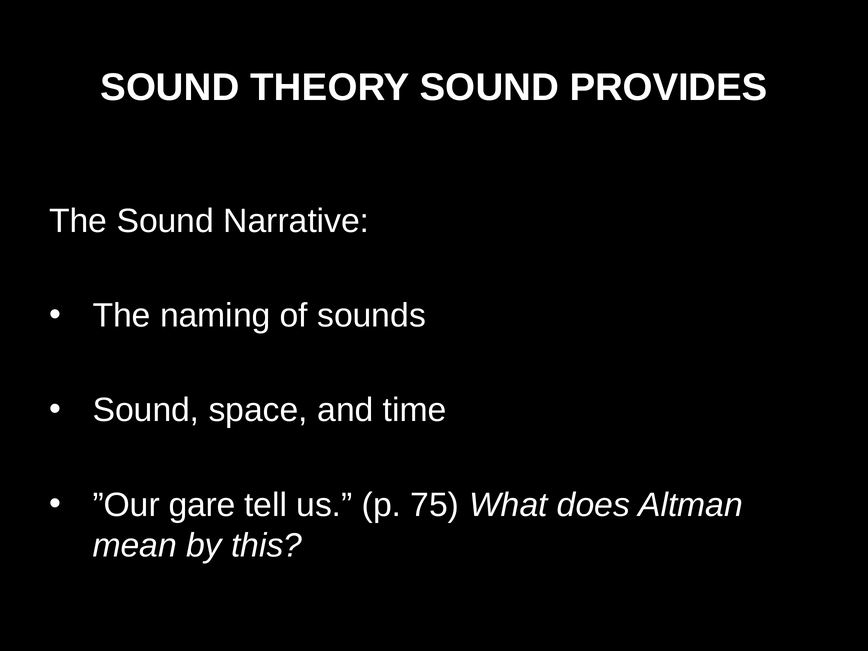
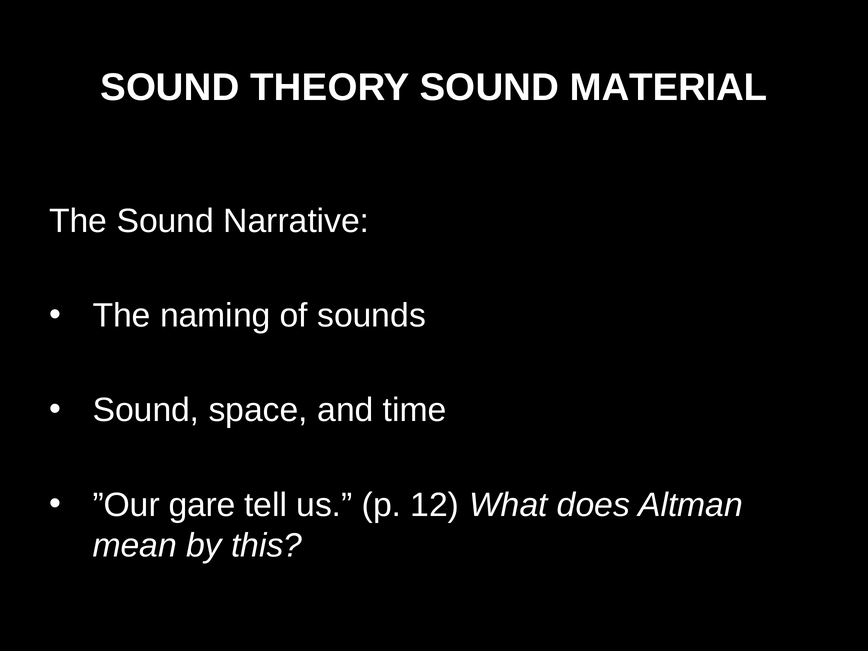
PROVIDES: PROVIDES -> MATERIAL (668, 87)
75: 75 -> 12 (435, 505)
